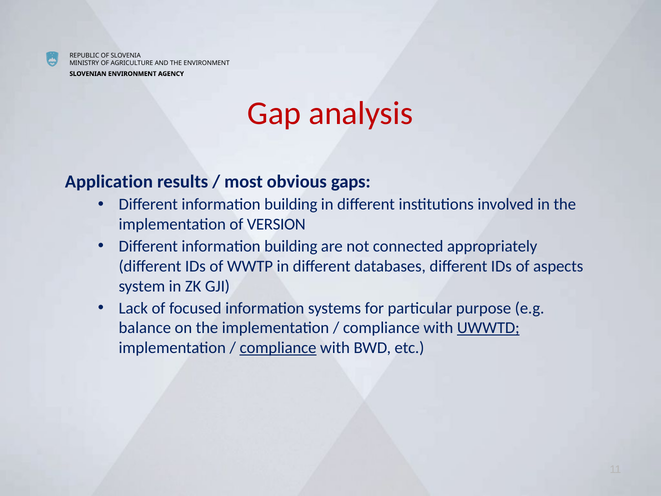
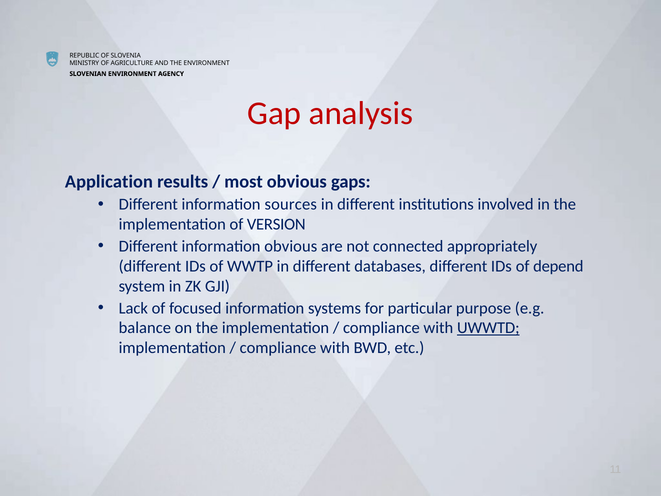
building: building -> sources (291, 204)
building: building -> obvious (291, 246)
aspects: aspects -> depend (558, 266)
compliance underline: present -> none (278, 348)
